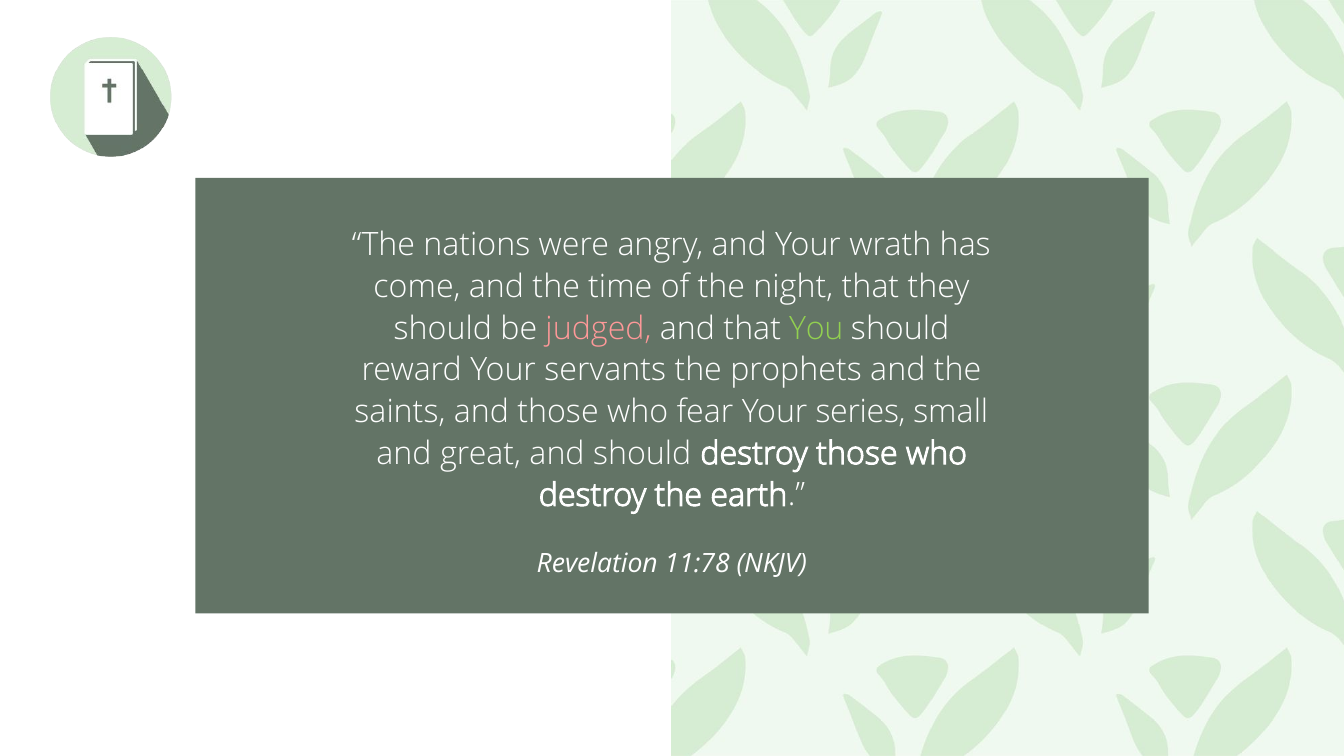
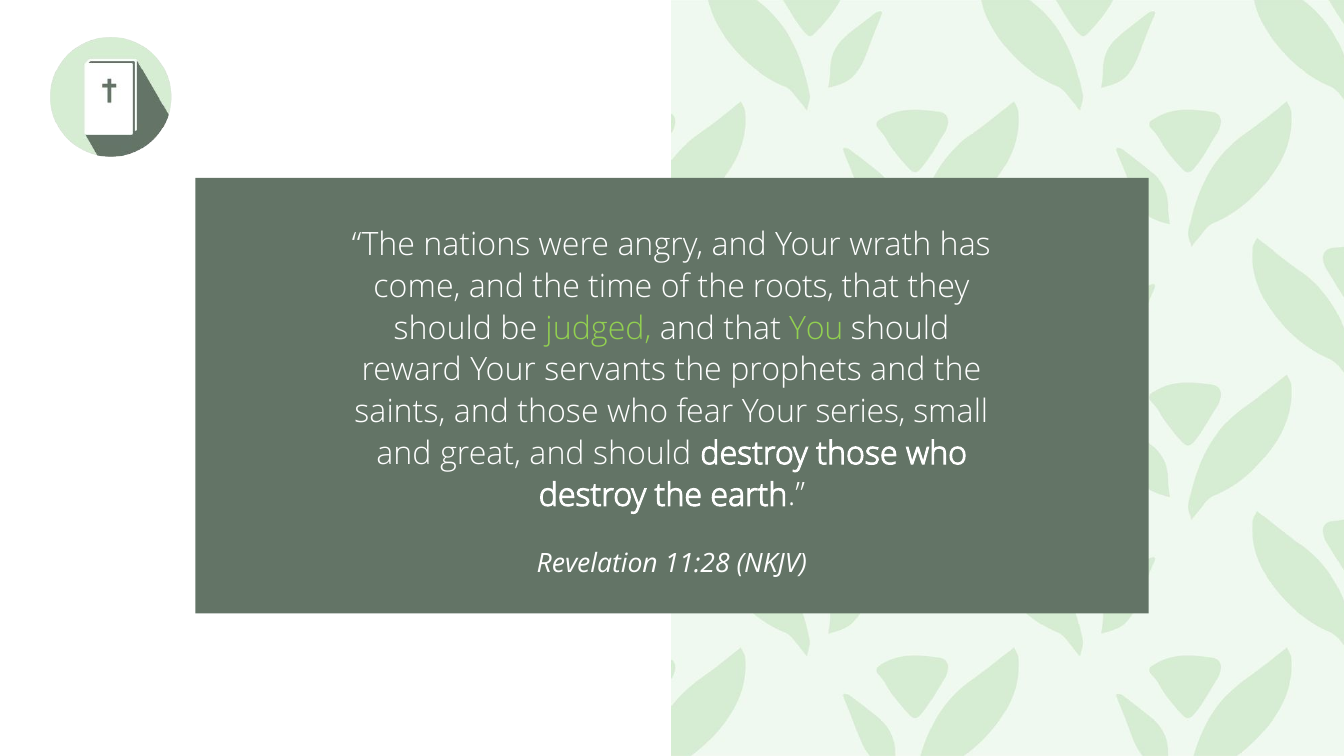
night: night -> roots (793, 287)
judged colour: pink -> light green (598, 329)
11:78: 11:78 -> 11:28 (697, 563)
